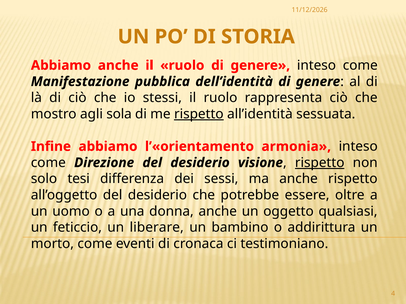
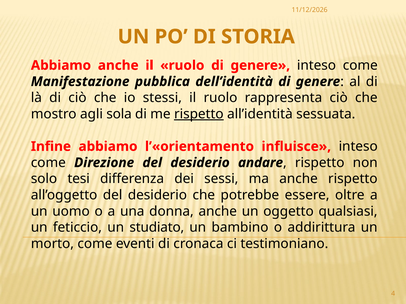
armonia: armonia -> influisce (296, 147)
visione: visione -> andare (261, 163)
rispetto underline: present -> none (320, 163)
liberare: liberare -> studiato (157, 228)
